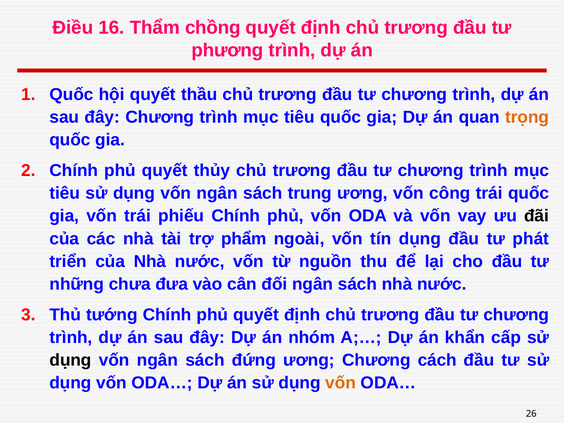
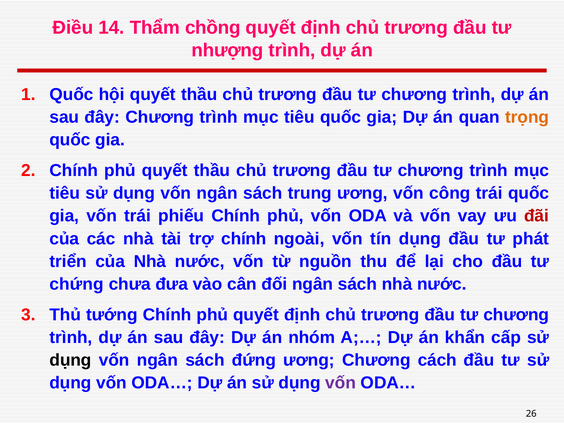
16: 16 -> 14 (111, 28)
phương: phương -> nhượng (227, 50)
phủ quyết thủy: thủy -> thầu (212, 170)
đãi colour: black -> red (537, 216)
trợ phẩm: phẩm -> chính (244, 239)
những: những -> chứng (77, 284)
vốn colour: orange -> purple (341, 383)
